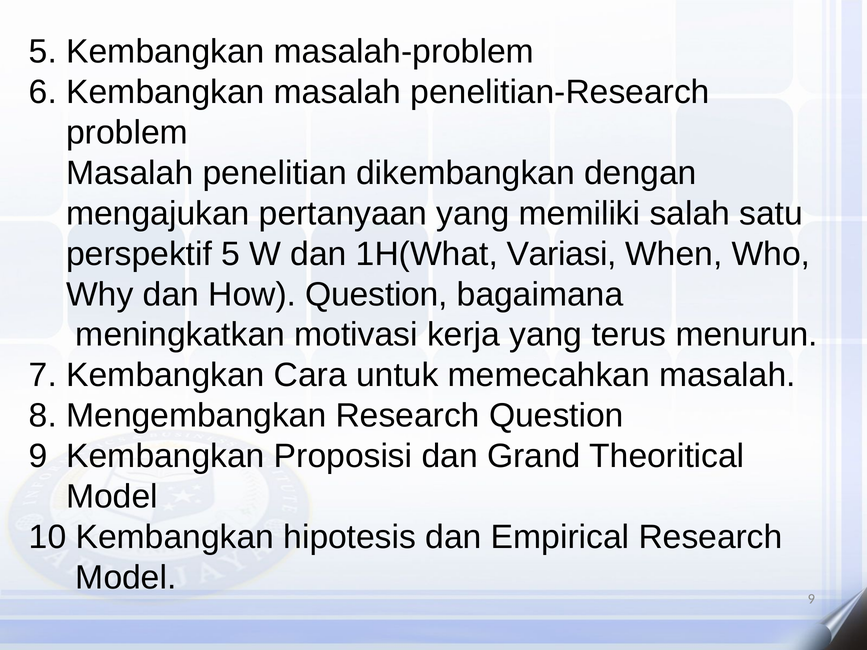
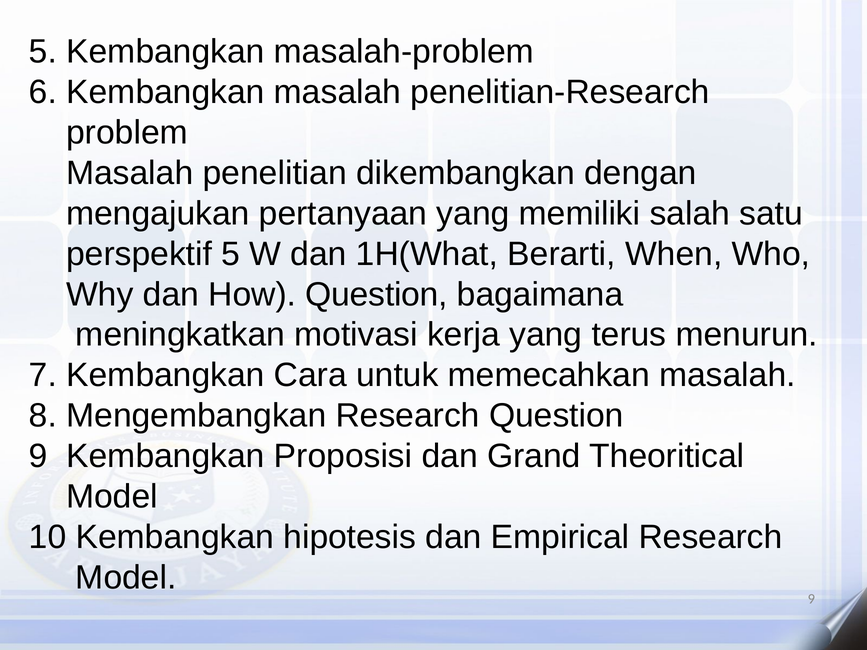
Variasi: Variasi -> Berarti (562, 254)
